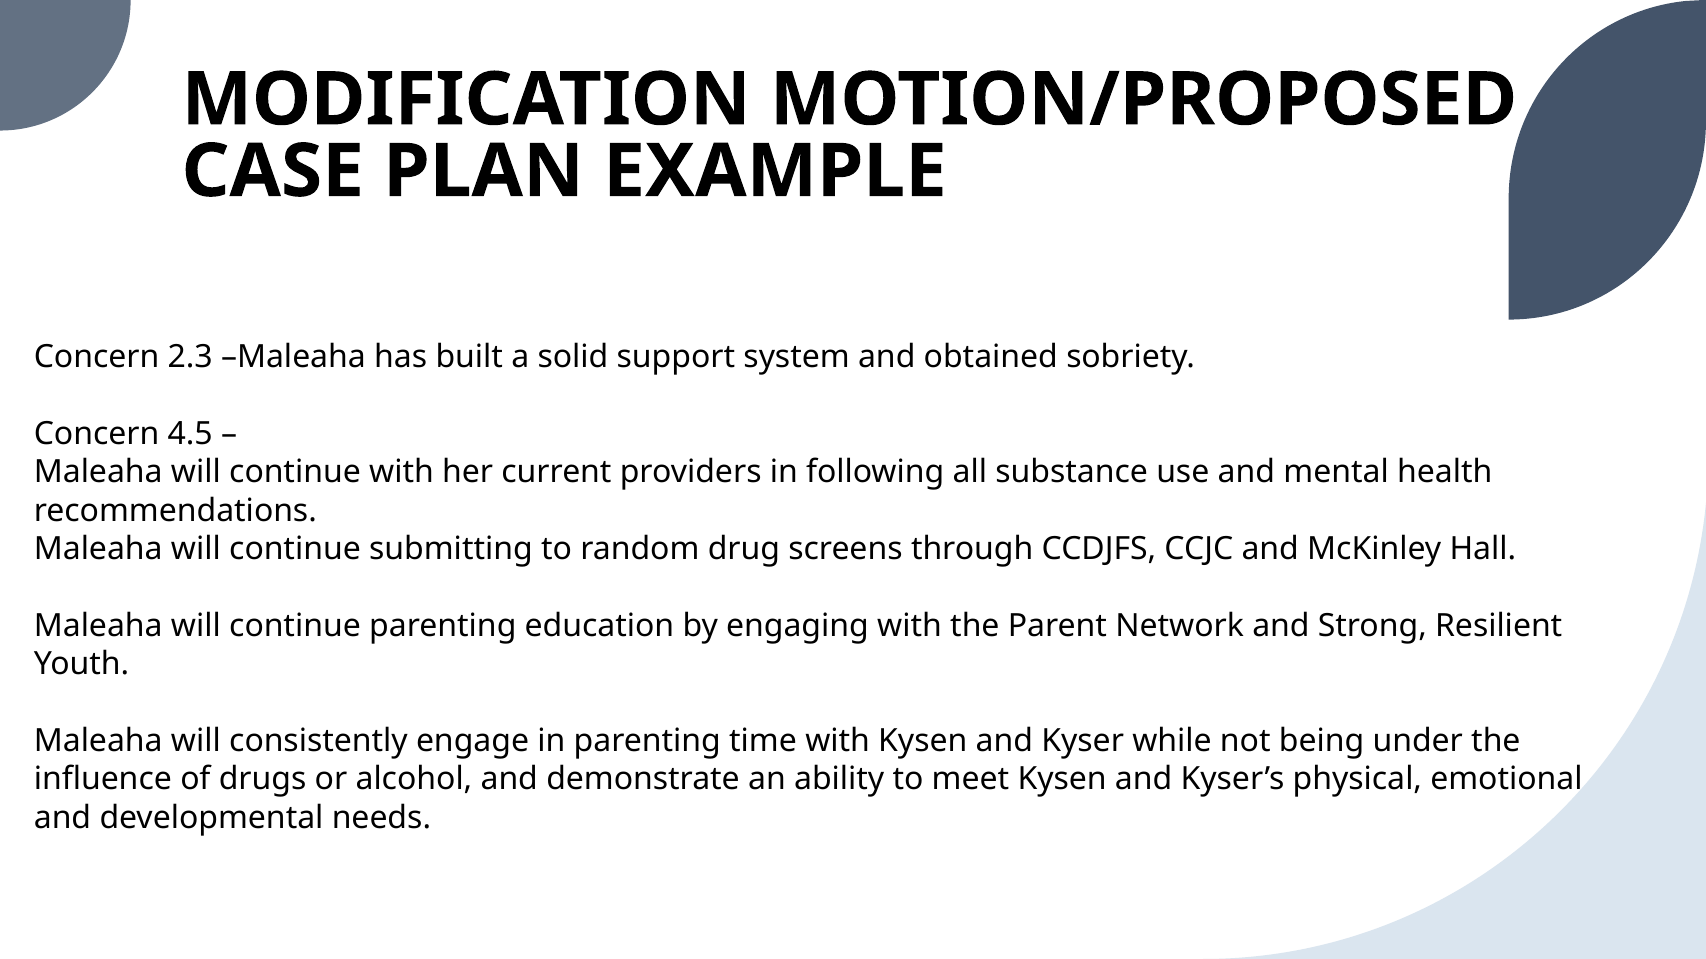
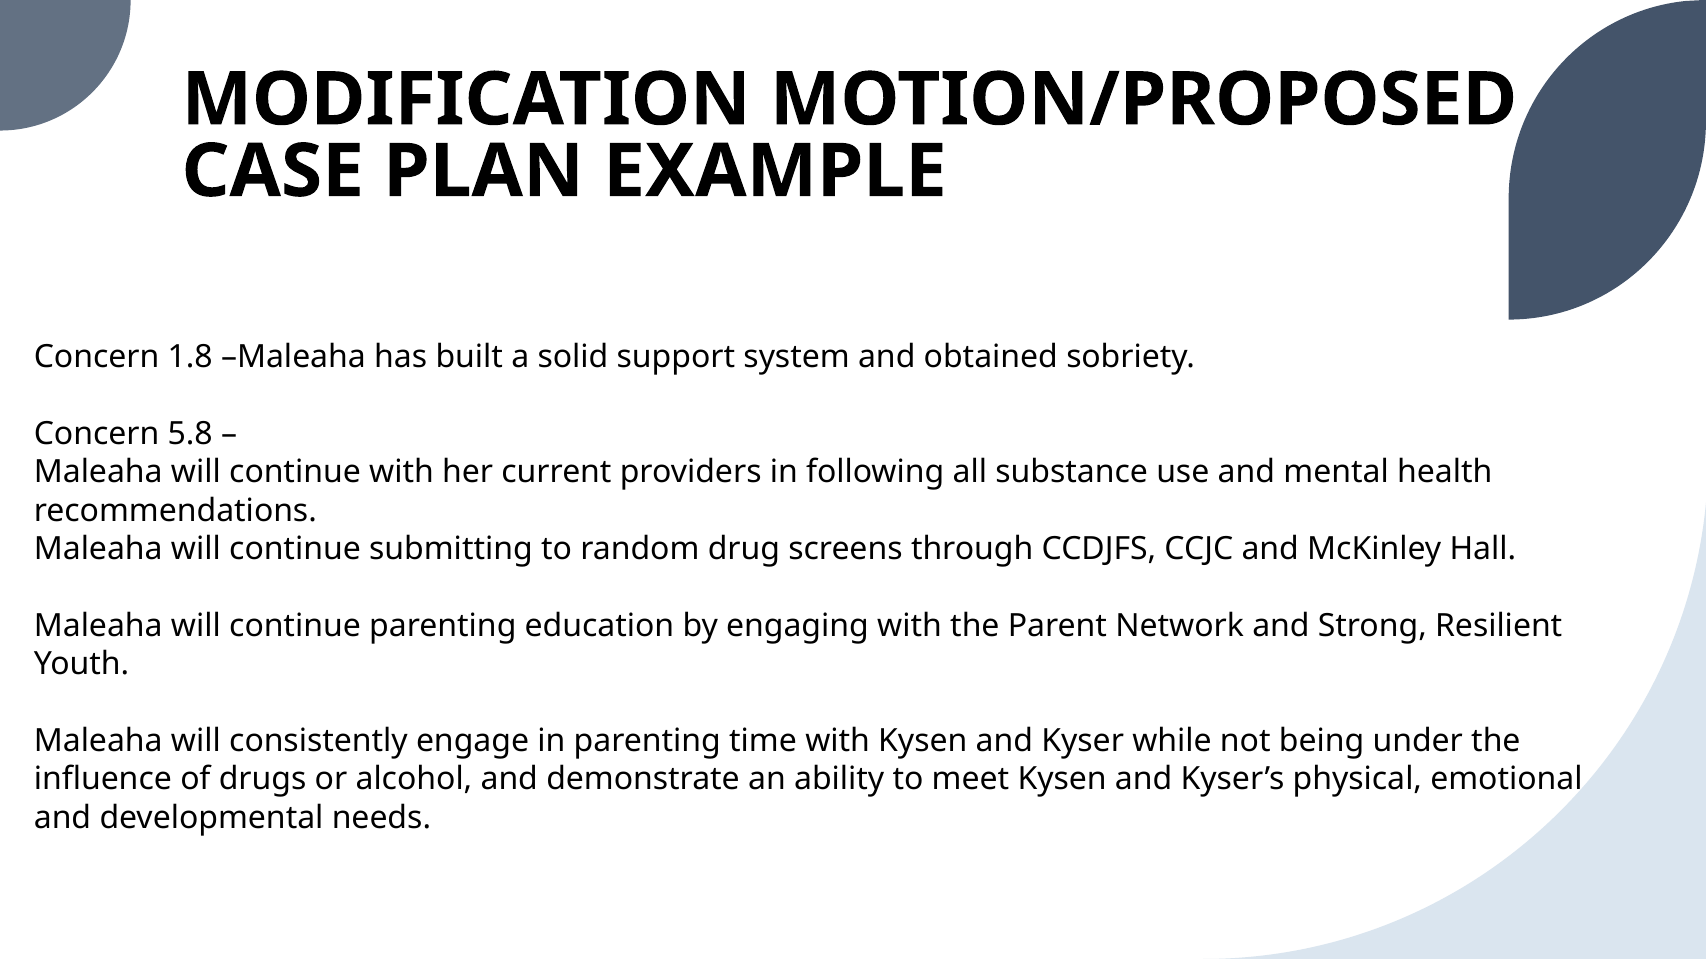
2.3: 2.3 -> 1.8 (190, 357)
4.5: 4.5 -> 5.8 (190, 434)
